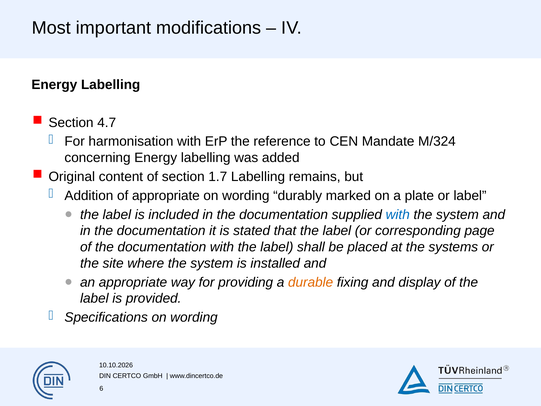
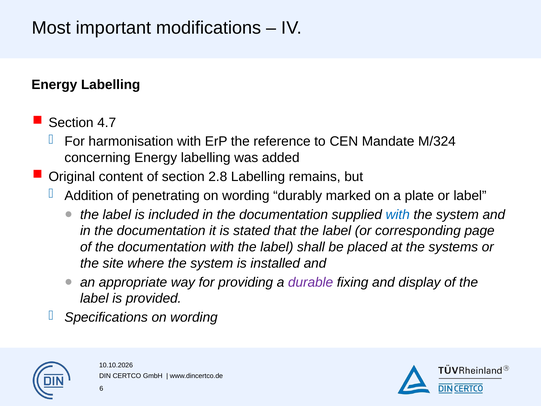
1.7: 1.7 -> 2.8 (218, 177)
of appropriate: appropriate -> penetrating (166, 196)
durable colour: orange -> purple (311, 282)
